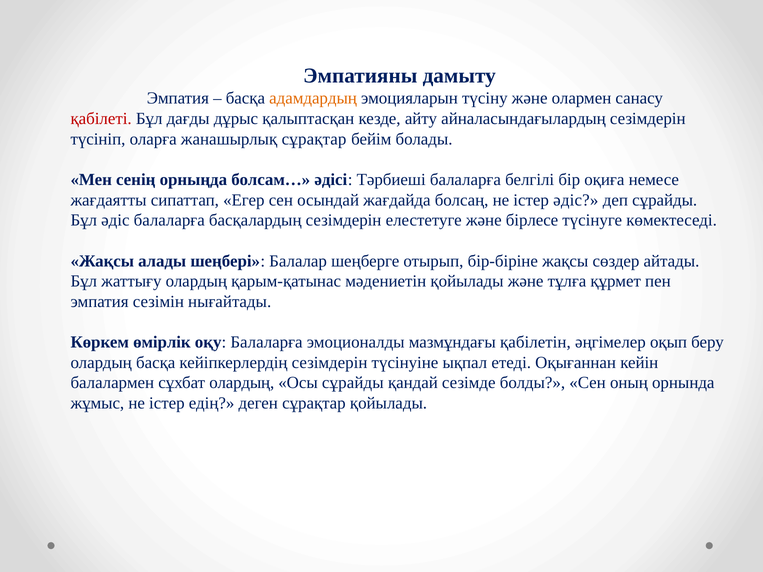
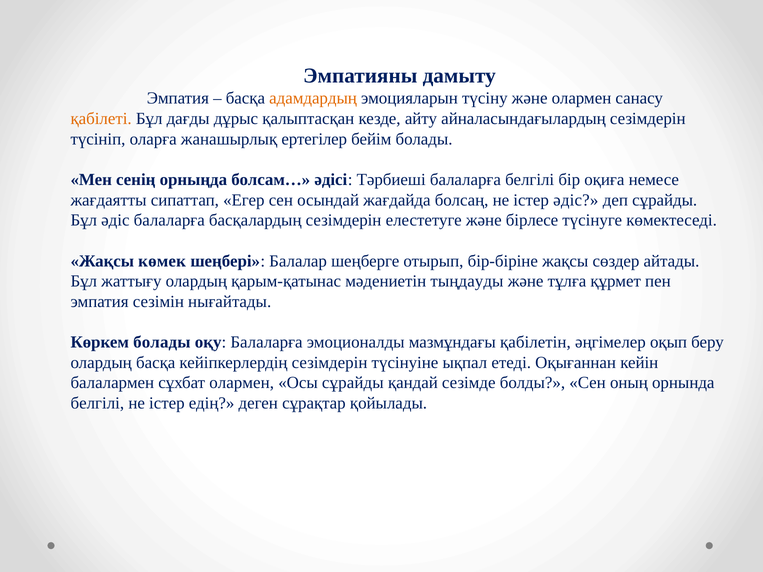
қабілеті colour: red -> orange (101, 119)
жанашырлық сұрақтар: сұрақтар -> ертегілер (314, 139)
алады: алады -> көмек (162, 261)
мәдениетін қойылады: қойылады -> тыңдауды (467, 281)
Көркем өмірлік: өмірлік -> болады (162, 342)
сұхбат олардың: олардың -> олармен (242, 383)
жұмыс: жұмыс -> белгілі (97, 403)
